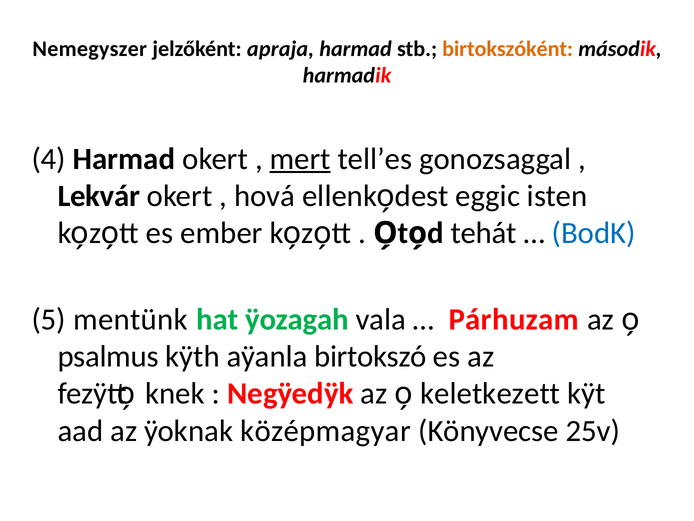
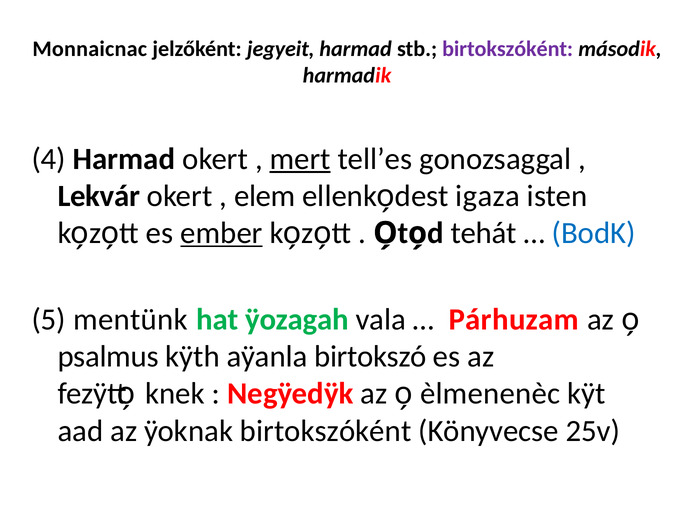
Nemegyszer: Nemegyszer -> Monnaicnac (90, 49)
apraja: apraja -> jegyeit (281, 49)
birtokszóként colour: orange -> purple (508, 49)
hová: hová -> elem (265, 196)
eggic: eggic -> igaza (488, 196)
ember underline: none -> present (222, 233)
keletkezett: keletkezett -> èlmenenèc (490, 393)
ÿoknak középmagyar: középmagyar -> birtokszóként (326, 430)
